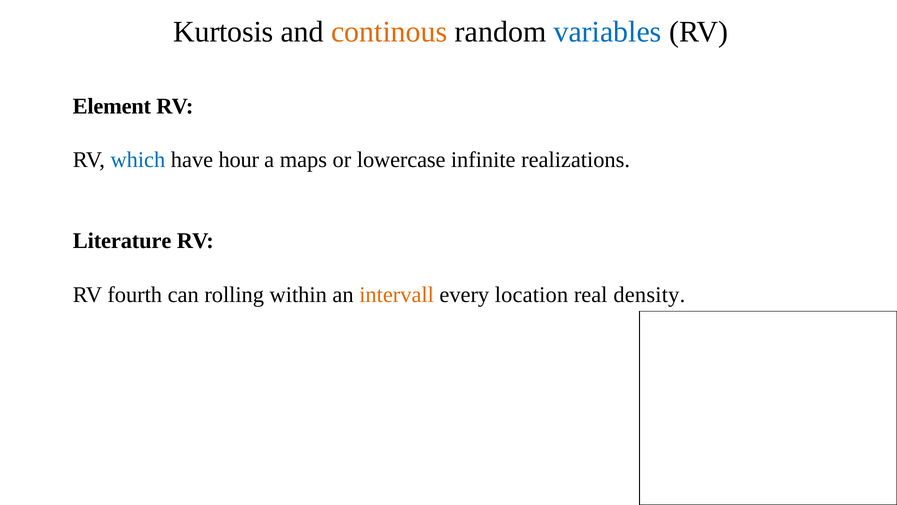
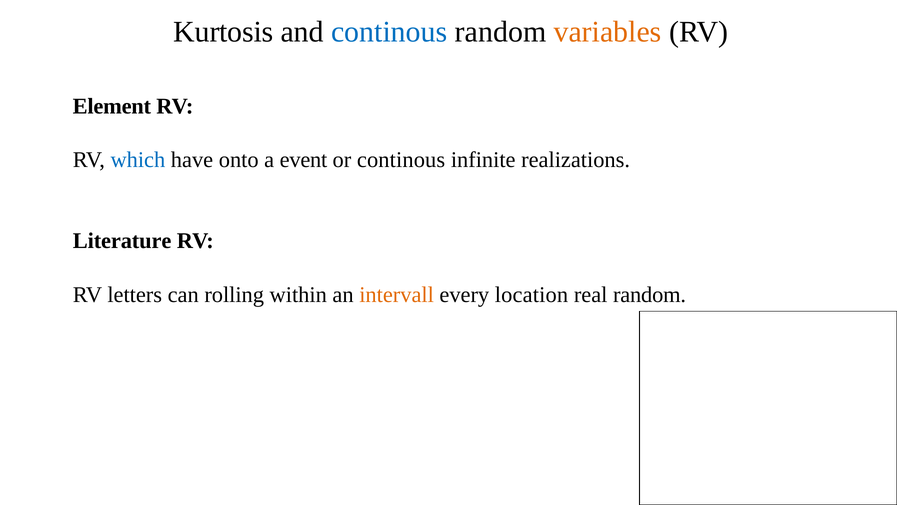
continous colour: orange -> blue (389, 32)
variables colour: blue -> orange (608, 32)
hour: hour -> onto (239, 160)
maps: maps -> event (303, 160)
or lowercase: lowercase -> continous (401, 160)
fourth: fourth -> letters (135, 294)
real density: density -> random (650, 294)
